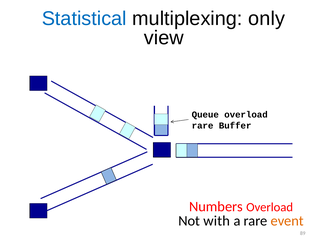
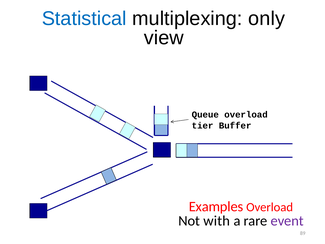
rare: rare -> tier (203, 125)
Numbers: Numbers -> Examples (216, 206)
event colour: orange -> purple (287, 221)
